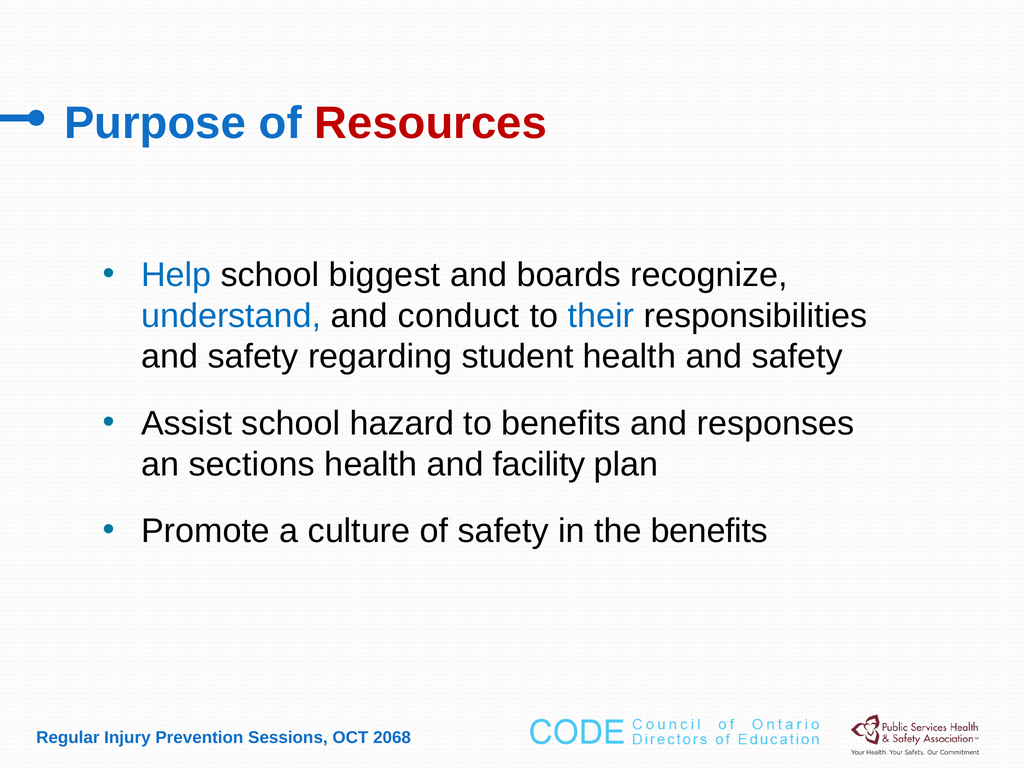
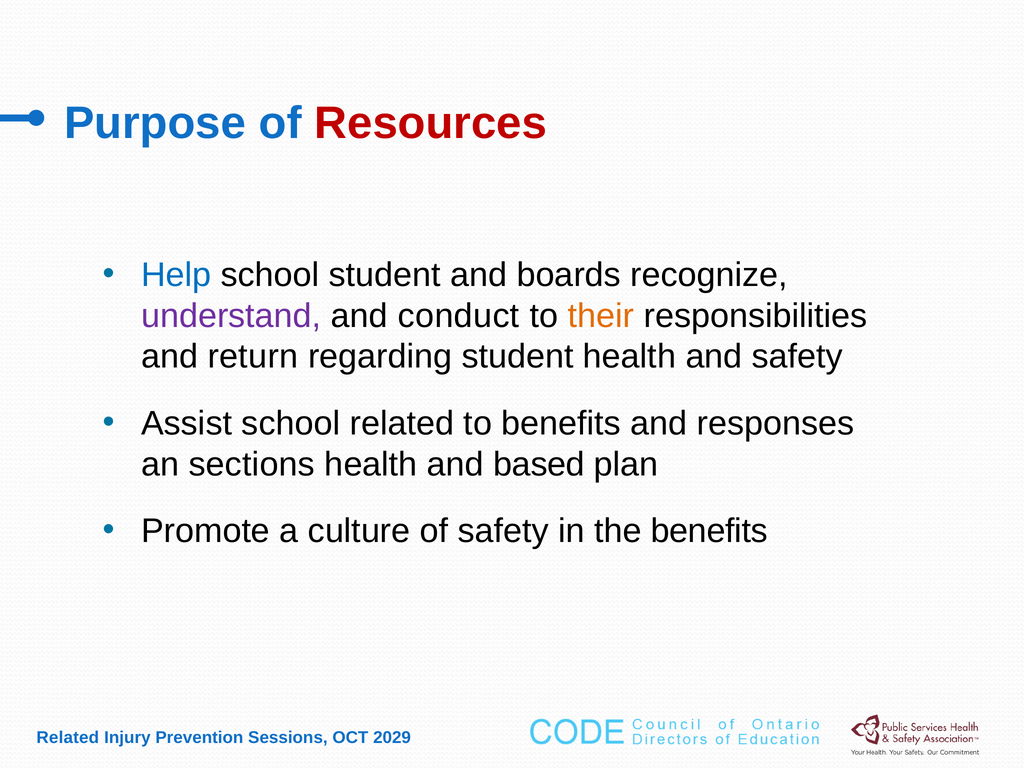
school biggest: biggest -> student (385, 275)
understand colour: blue -> purple (231, 316)
their colour: blue -> orange (601, 316)
safety: safety -> return (253, 357)
school hazard: hazard -> related (402, 423)
facility: facility -> based (539, 464)
Regular: Regular -> Related (68, 738)
2068: 2068 -> 2029 (392, 738)
